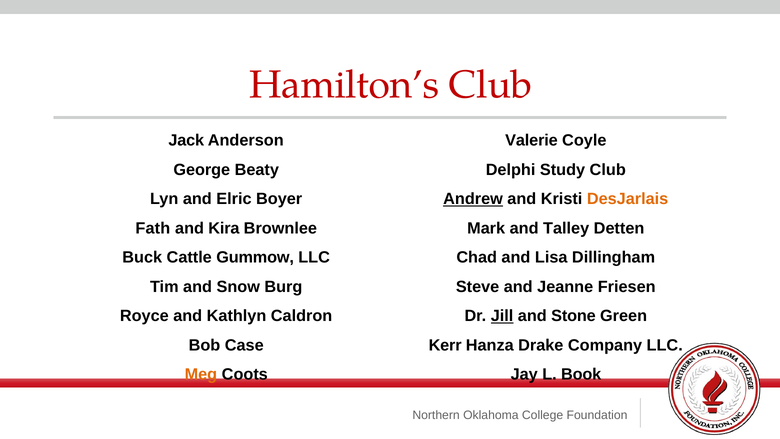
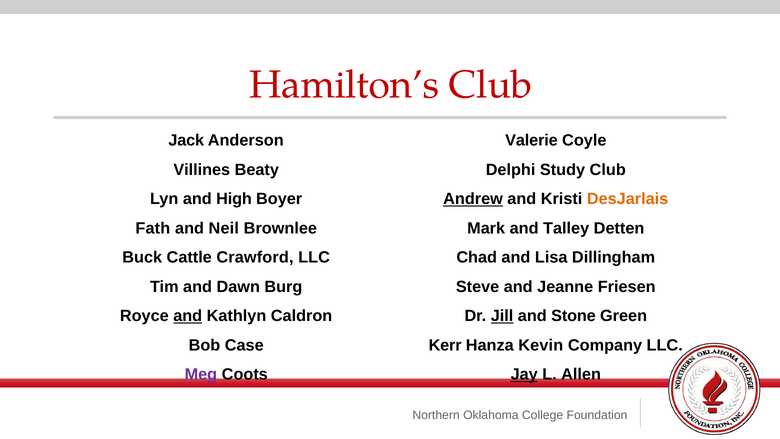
George: George -> Villines (202, 170)
Elric: Elric -> High (234, 199)
Kira: Kira -> Neil (224, 228)
Gummow: Gummow -> Crawford (255, 257)
Snow: Snow -> Dawn (238, 287)
and underline: none -> present (188, 316)
Drake: Drake -> Kevin (541, 345)
Meg colour: orange -> purple (201, 374)
Jay underline: none -> present (524, 374)
Book: Book -> Allen (581, 374)
